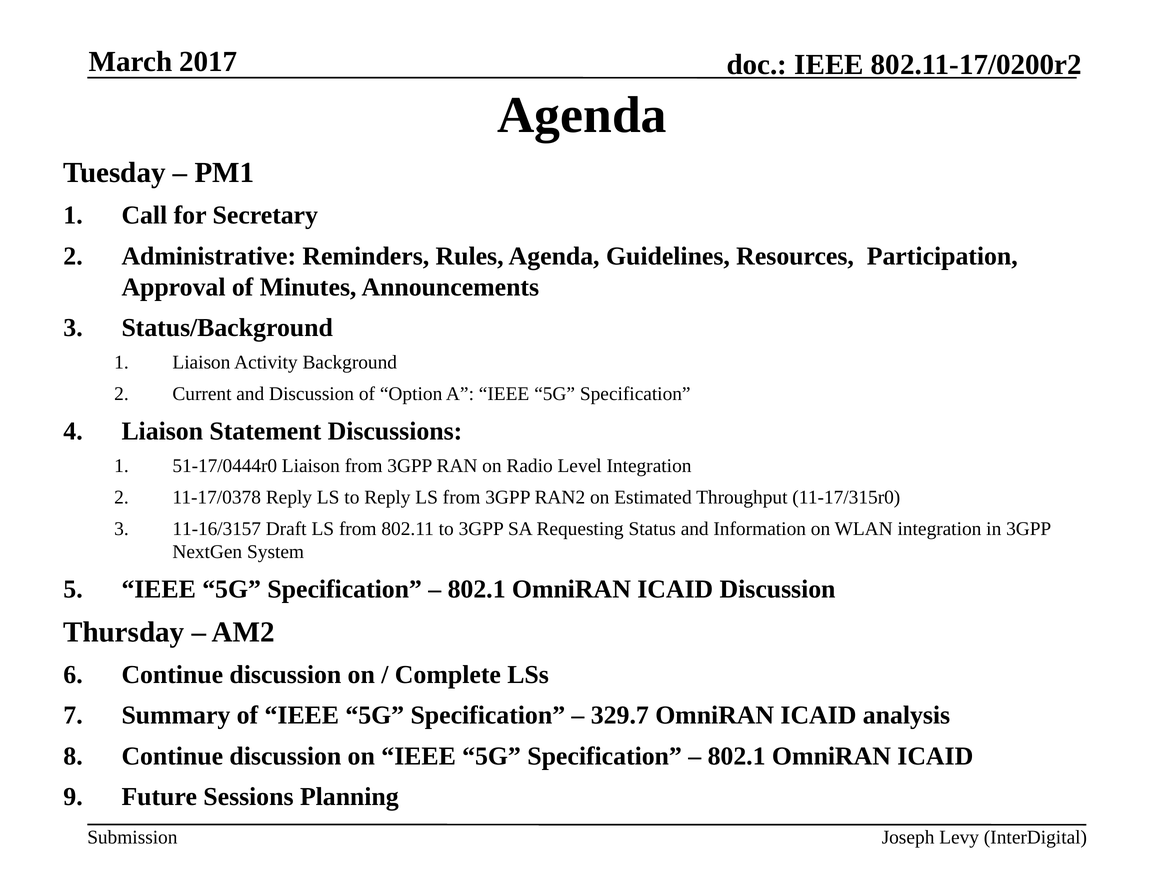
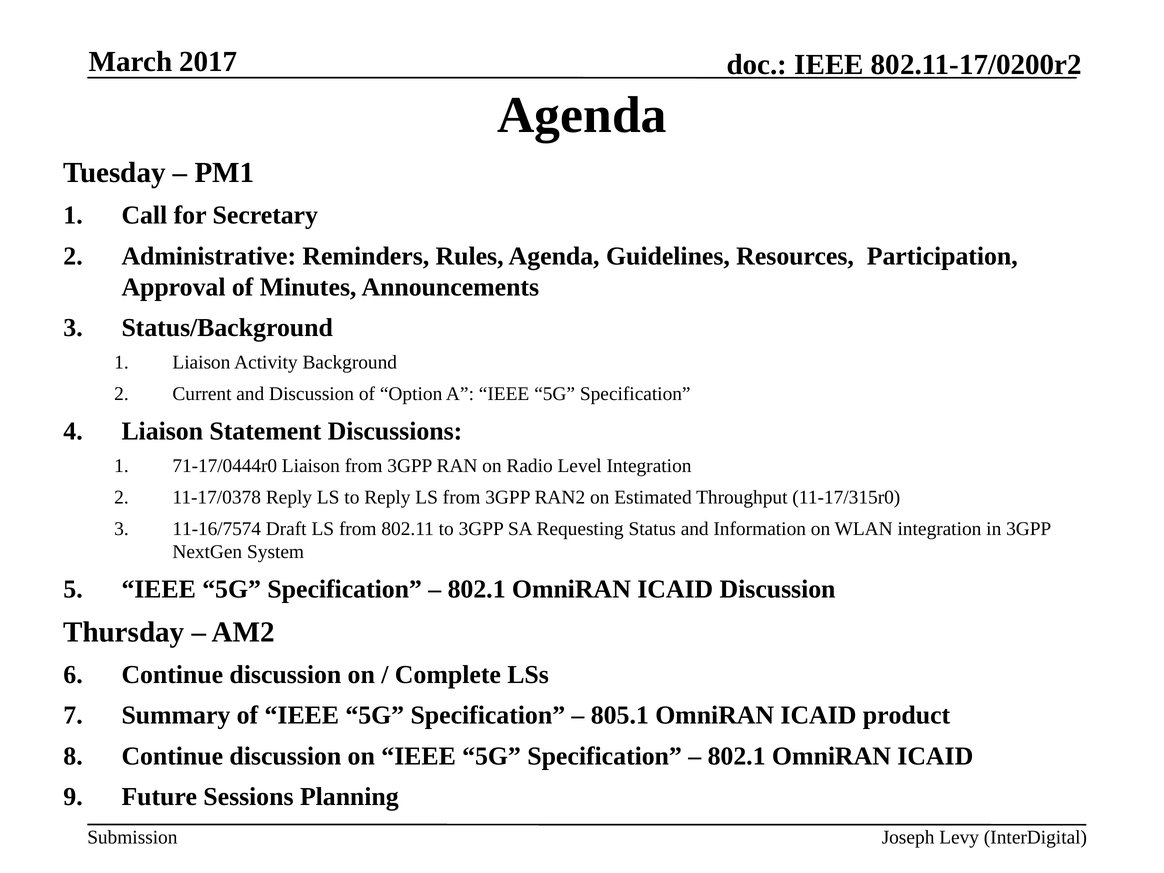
51-17/0444r0: 51-17/0444r0 -> 71-17/0444r0 (225, 466)
11-16/3157: 11-16/3157 -> 11-16/7574 (217, 529)
329.7: 329.7 -> 805.1 (620, 715)
analysis: analysis -> product (906, 715)
